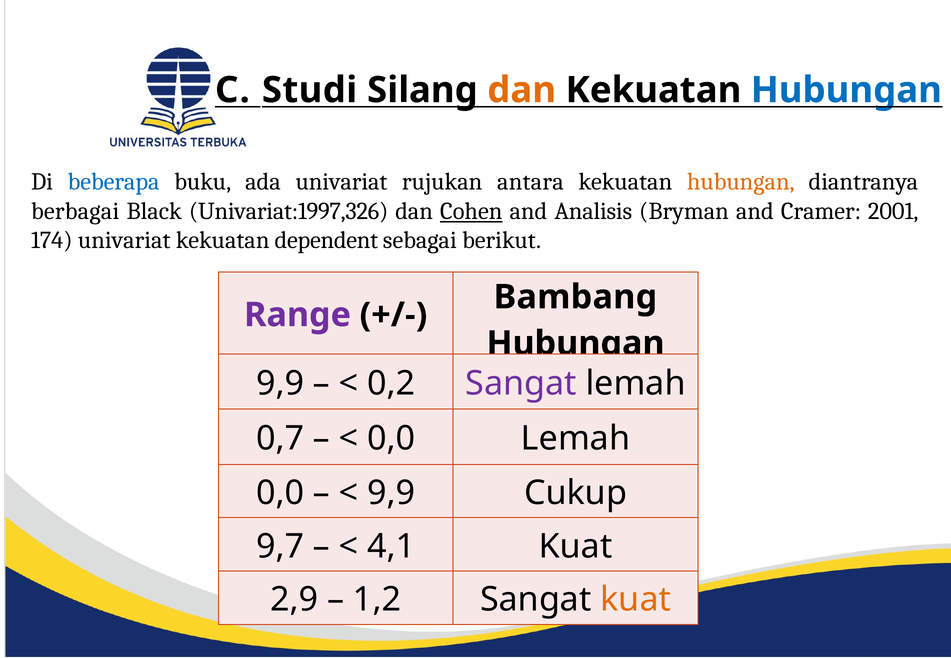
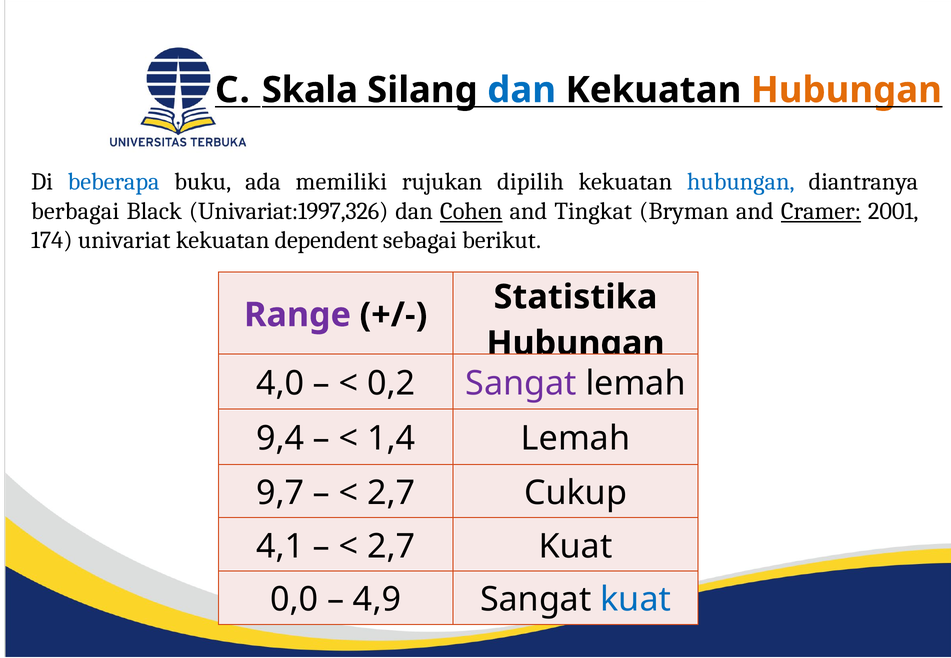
Studi: Studi -> Skala (310, 90)
dan colour: orange -> blue (522, 90)
Hubungan colour: blue -> orange (846, 90)
ada univariat: univariat -> memiliki (341, 182)
antara: antara -> dipilih (530, 182)
hubungan colour: orange -> blue (741, 182)
Analisis: Analisis -> Tingkat (593, 211)
Cramer underline: none -> present (821, 211)
Bambang: Bambang -> Statistika (575, 297)
9,9: 9,9 -> 4,0 (280, 384)
0,7: 0,7 -> 9,4 (280, 439)
0,0: 0,0 -> 1,4 (391, 439)
0,0: 0,0 -> 9,7 (280, 493)
9,9: 9,9 -> 2,7 (391, 493)
9,7: 9,7 -> 4,1 (280, 547)
4,1: 4,1 -> 2,7 (391, 547)
2,9: 2,9 -> 0,0 (294, 600)
1,2: 1,2 -> 4,9 (377, 600)
kuat colour: orange -> blue (636, 600)
